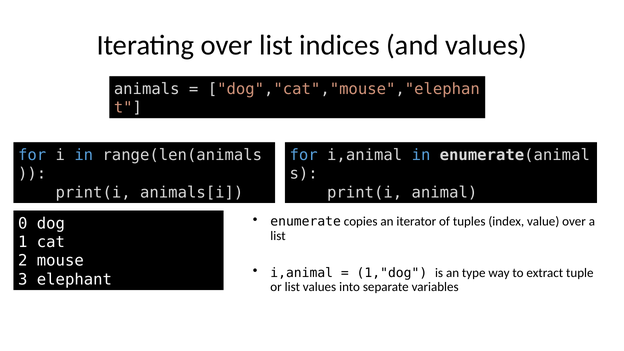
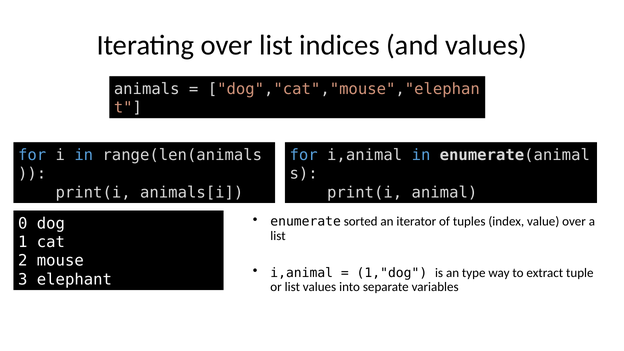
copies: copies -> sorted (361, 222)
